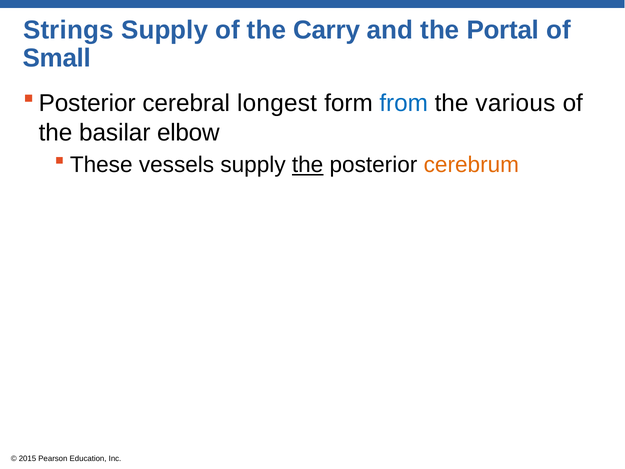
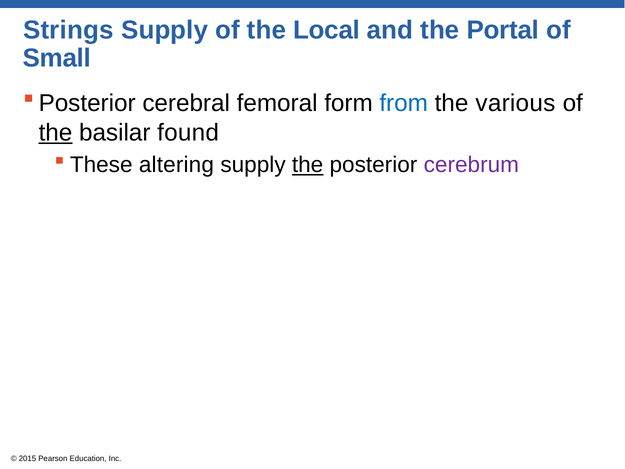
Carry: Carry -> Local (327, 30)
longest: longest -> femoral (277, 103)
the underline: none -> present (56, 133)
elbow: elbow -> found (188, 133)
vessels: vessels -> altering (176, 165)
cerebrum colour: orange -> purple (471, 165)
